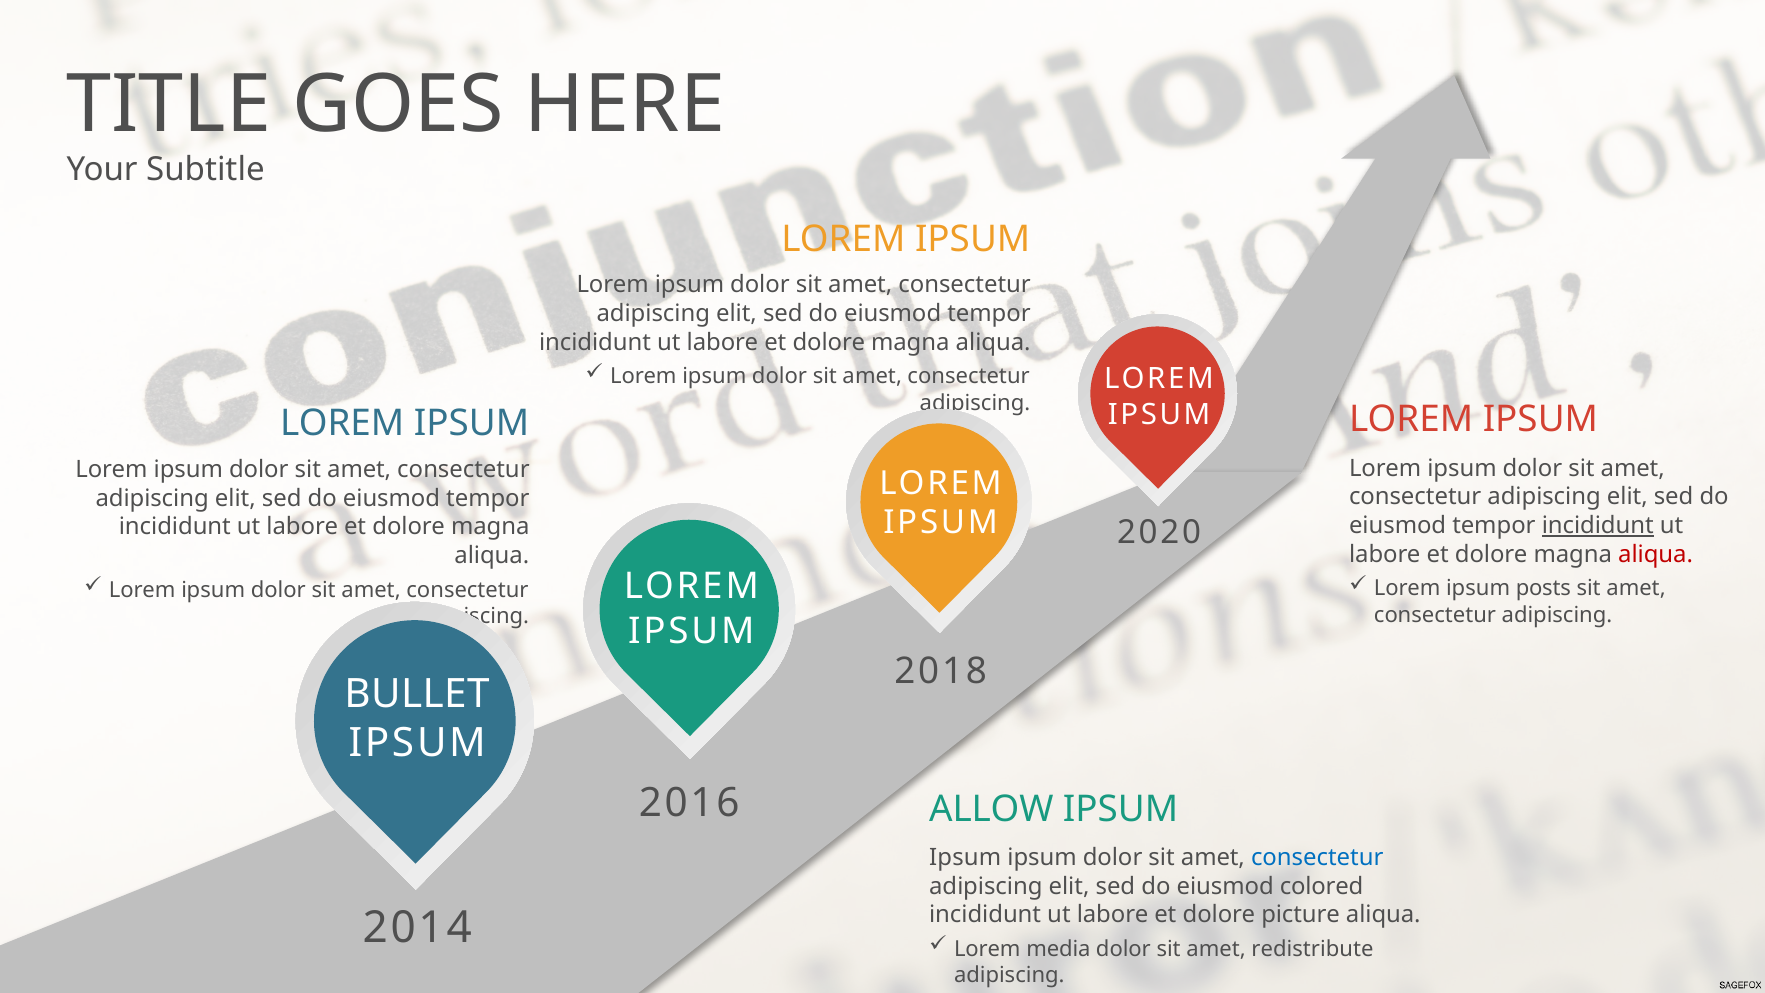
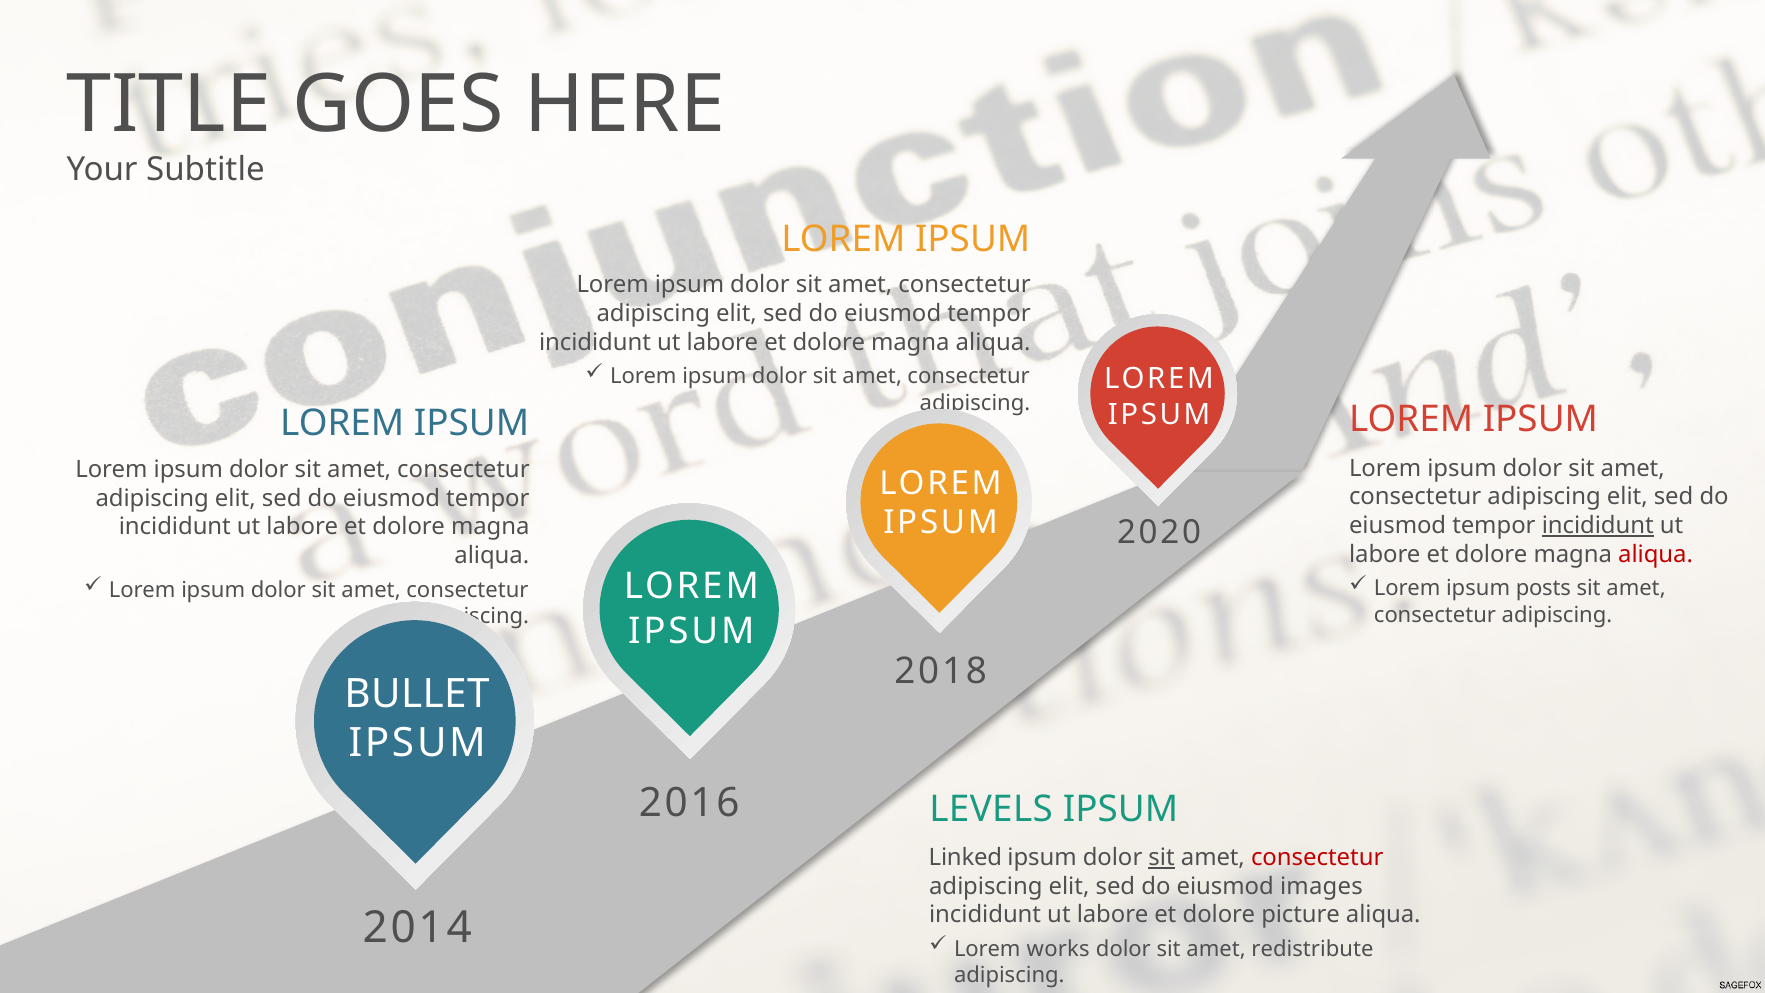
ALLOW: ALLOW -> LEVELS (991, 809)
Ipsum: Ipsum -> Linked (965, 857)
sit underline: none -> present (1162, 857)
consectetur colour: blue -> red (1317, 857)
colored: colored -> images (1321, 886)
media: media -> works (1058, 949)
